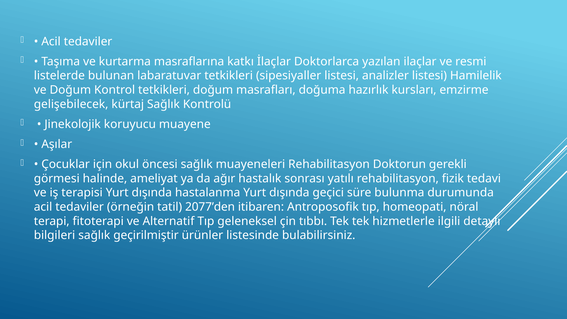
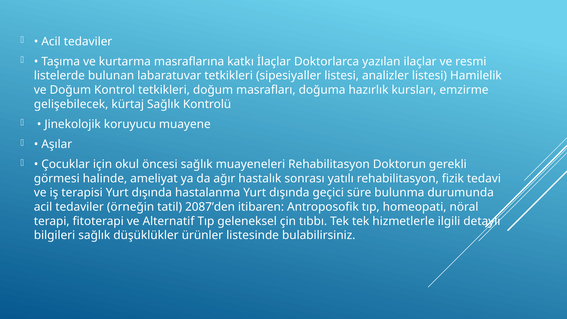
2077’den: 2077’den -> 2087’den (210, 207)
geçirilmiştir: geçirilmiştir -> düşüklükler (146, 235)
